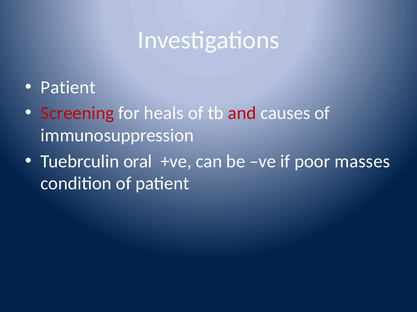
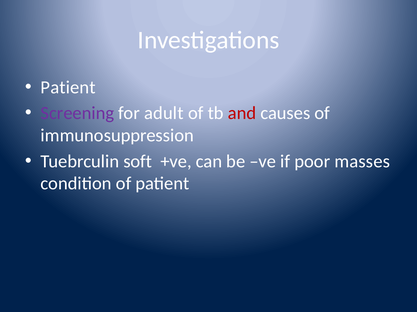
Screening colour: red -> purple (77, 113)
heals: heals -> adult (164, 113)
oral: oral -> soft (138, 162)
